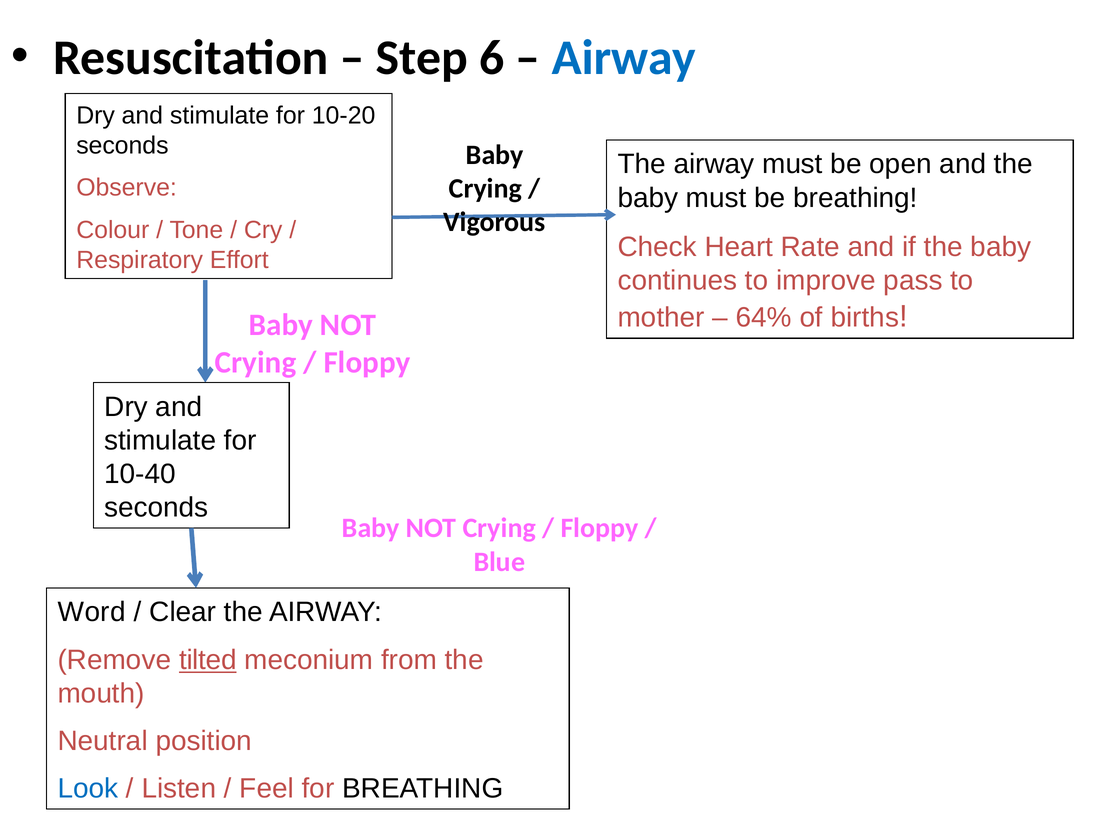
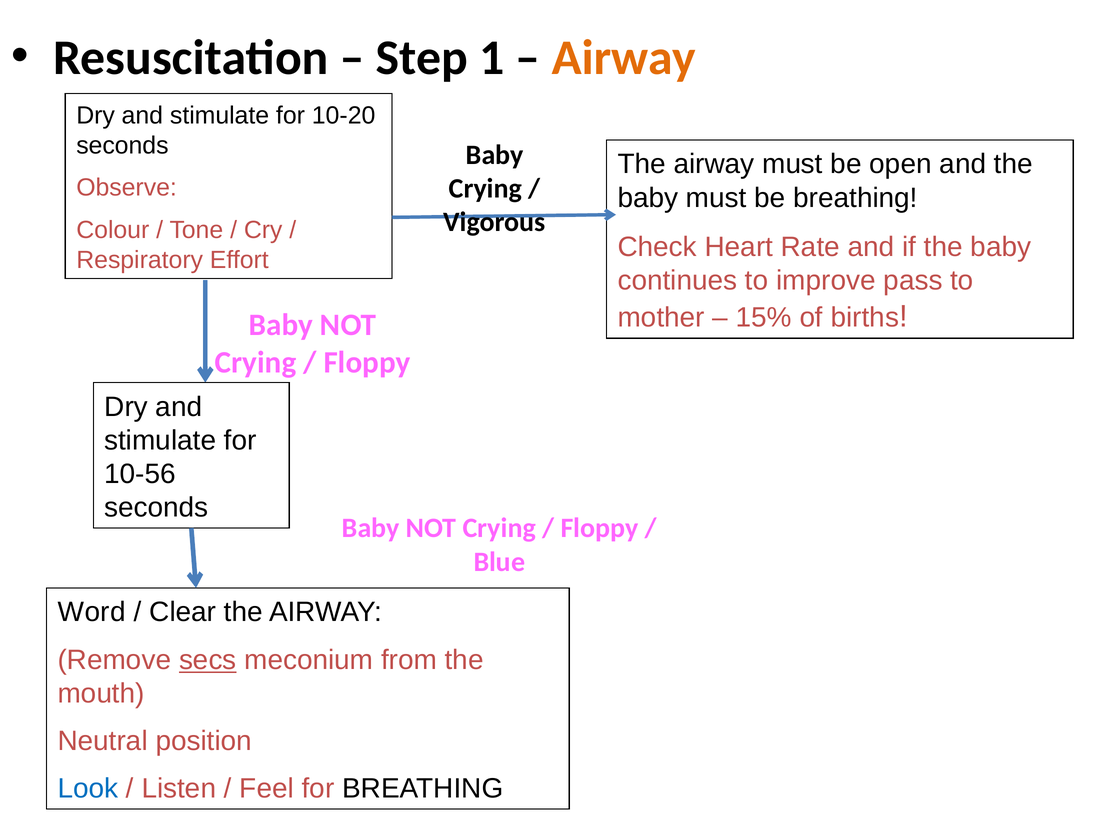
6: 6 -> 1 (492, 58)
Airway colour: blue -> orange (624, 58)
64%: 64% -> 15% (764, 317)
10-40: 10-40 -> 10-56 (140, 474)
tilted: tilted -> secs (208, 660)
